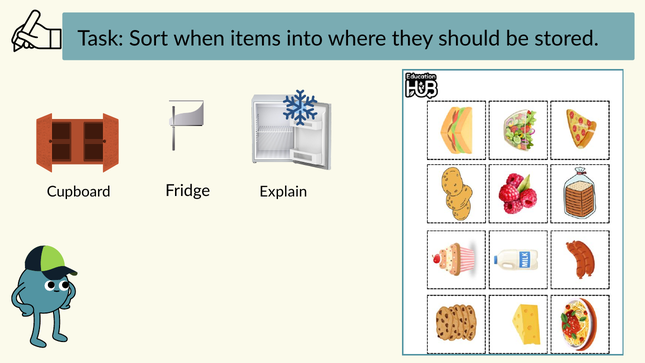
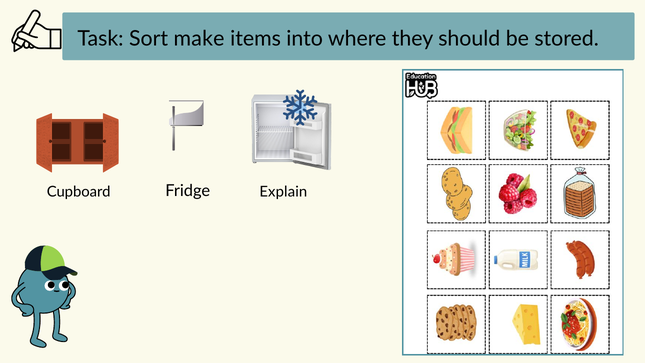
when: when -> make (199, 39)
